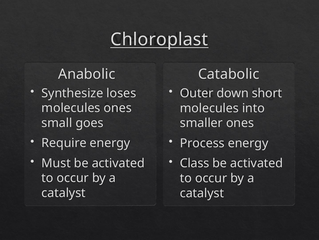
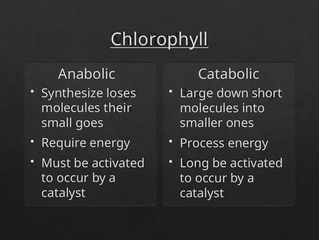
Chloroplast: Chloroplast -> Chlorophyll (159, 39)
Outer: Outer -> Large (197, 93)
molecules ones: ones -> their (118, 108)
Class: Class -> Long (195, 163)
